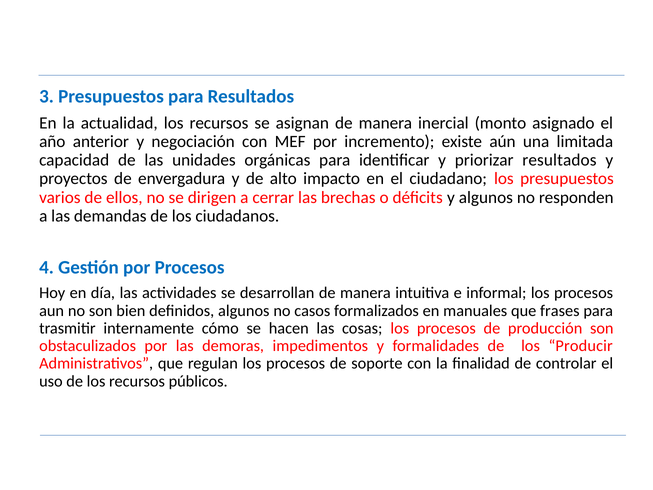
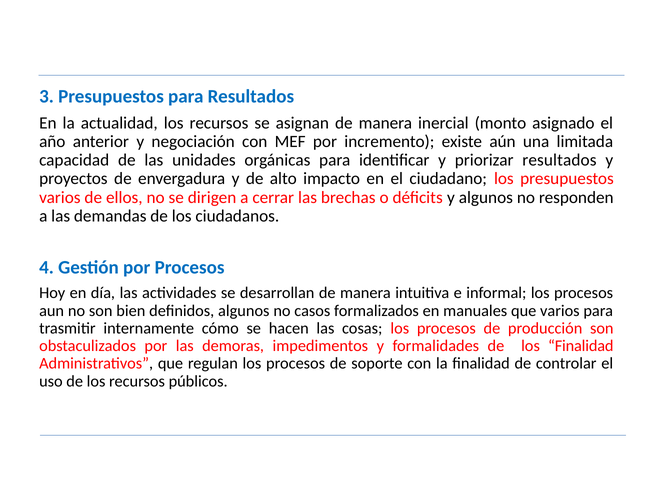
que frases: frases -> varios (560, 310)
los Producir: Producir -> Finalidad (581, 346)
